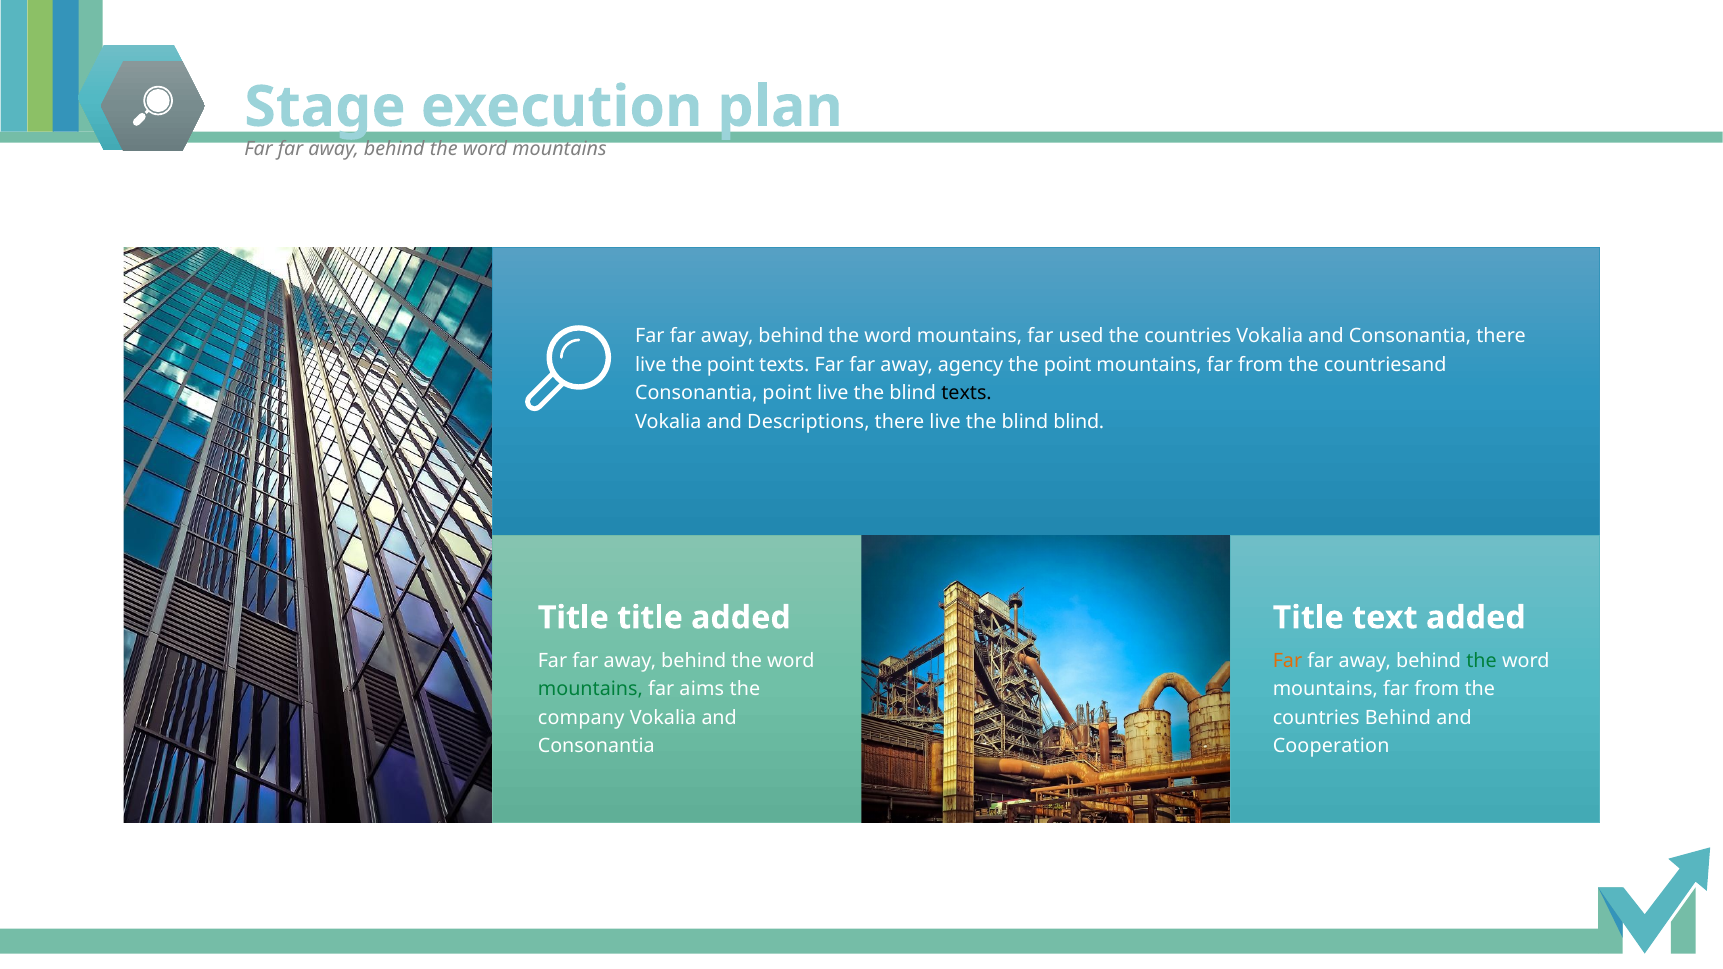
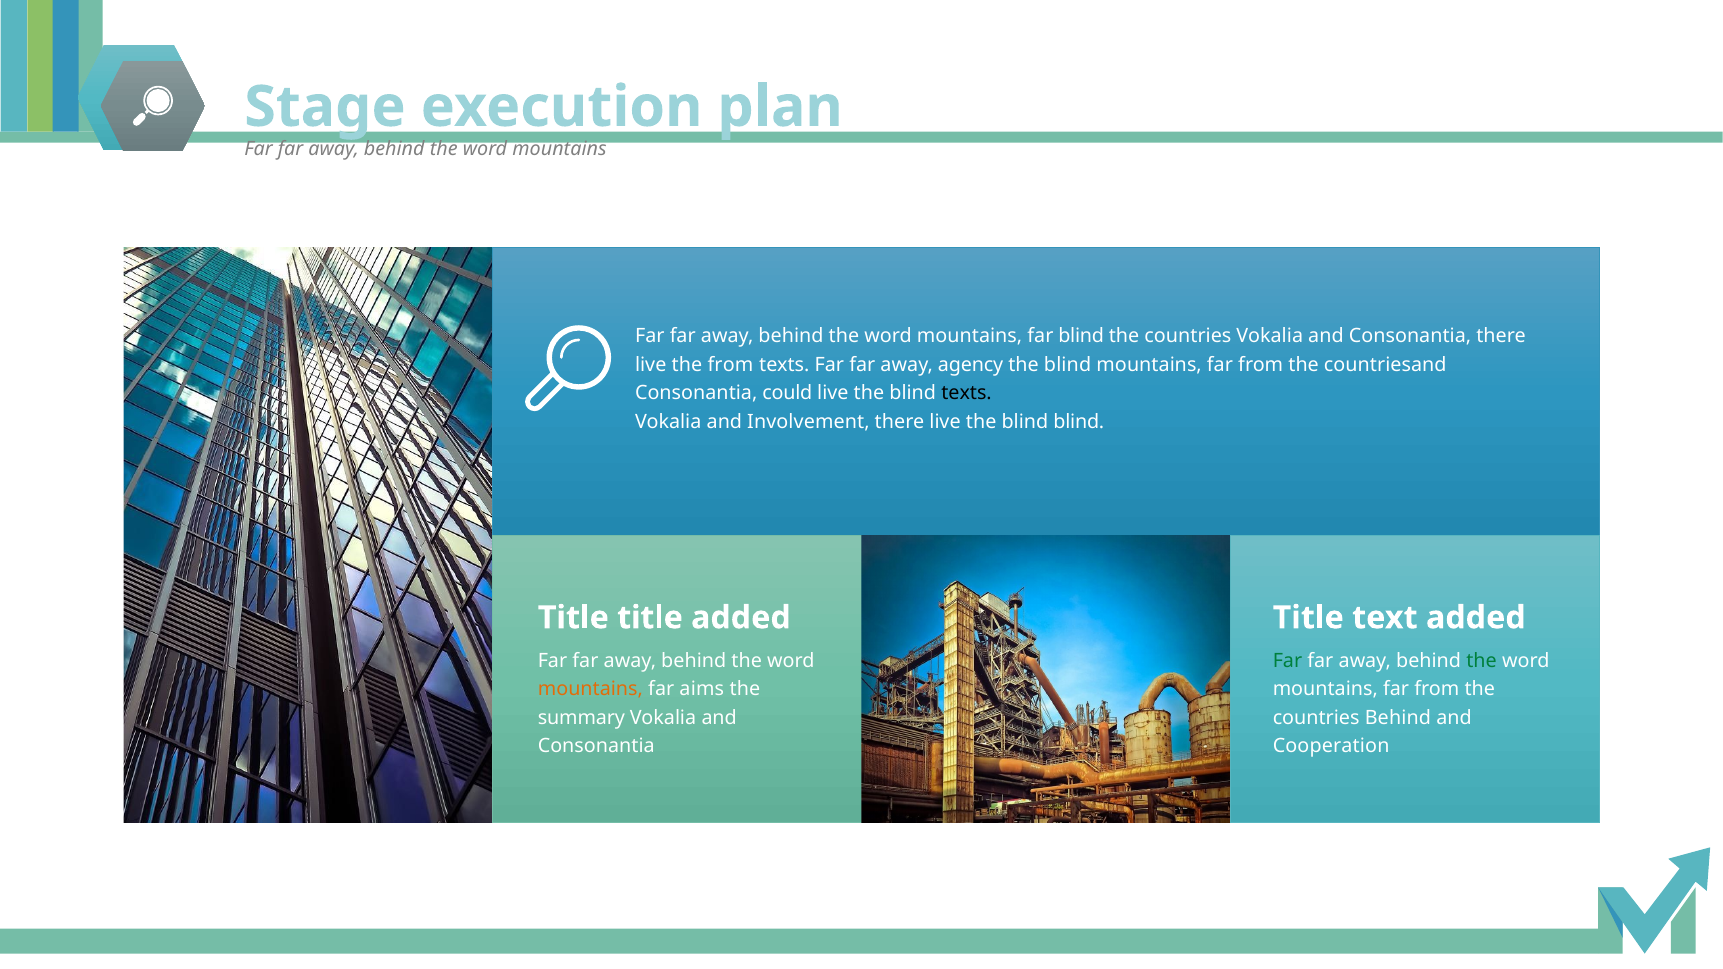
far used: used -> blind (1081, 336)
live the point: point -> from (730, 365)
point: point -> blind (1068, 365)
Consonantia point: point -> could (787, 393)
Descriptions: Descriptions -> Involvement (808, 422)
Far colour: orange -> green (1287, 661)
mountains colour: green -> orange (590, 689)
company: company -> summary (581, 718)
